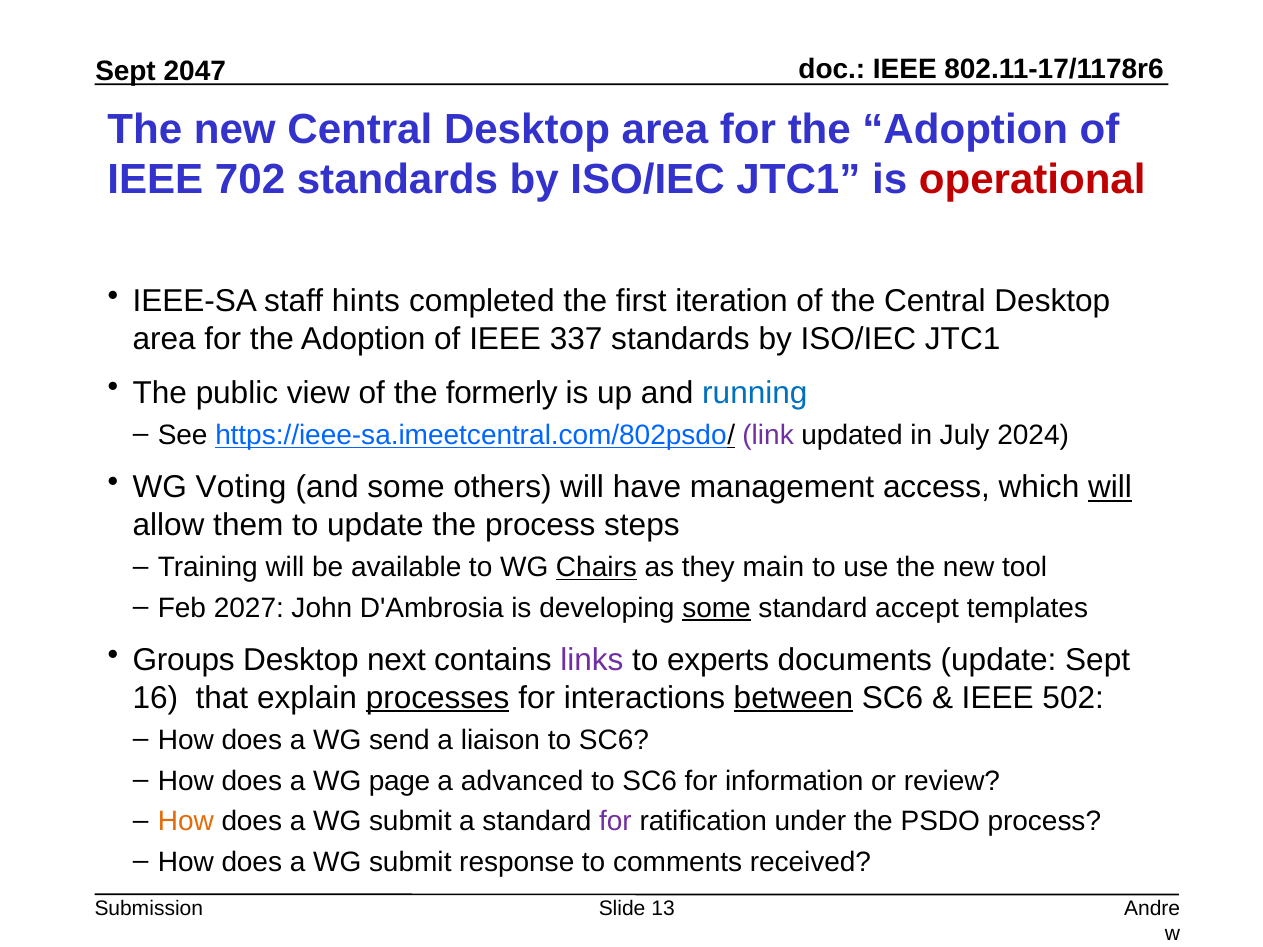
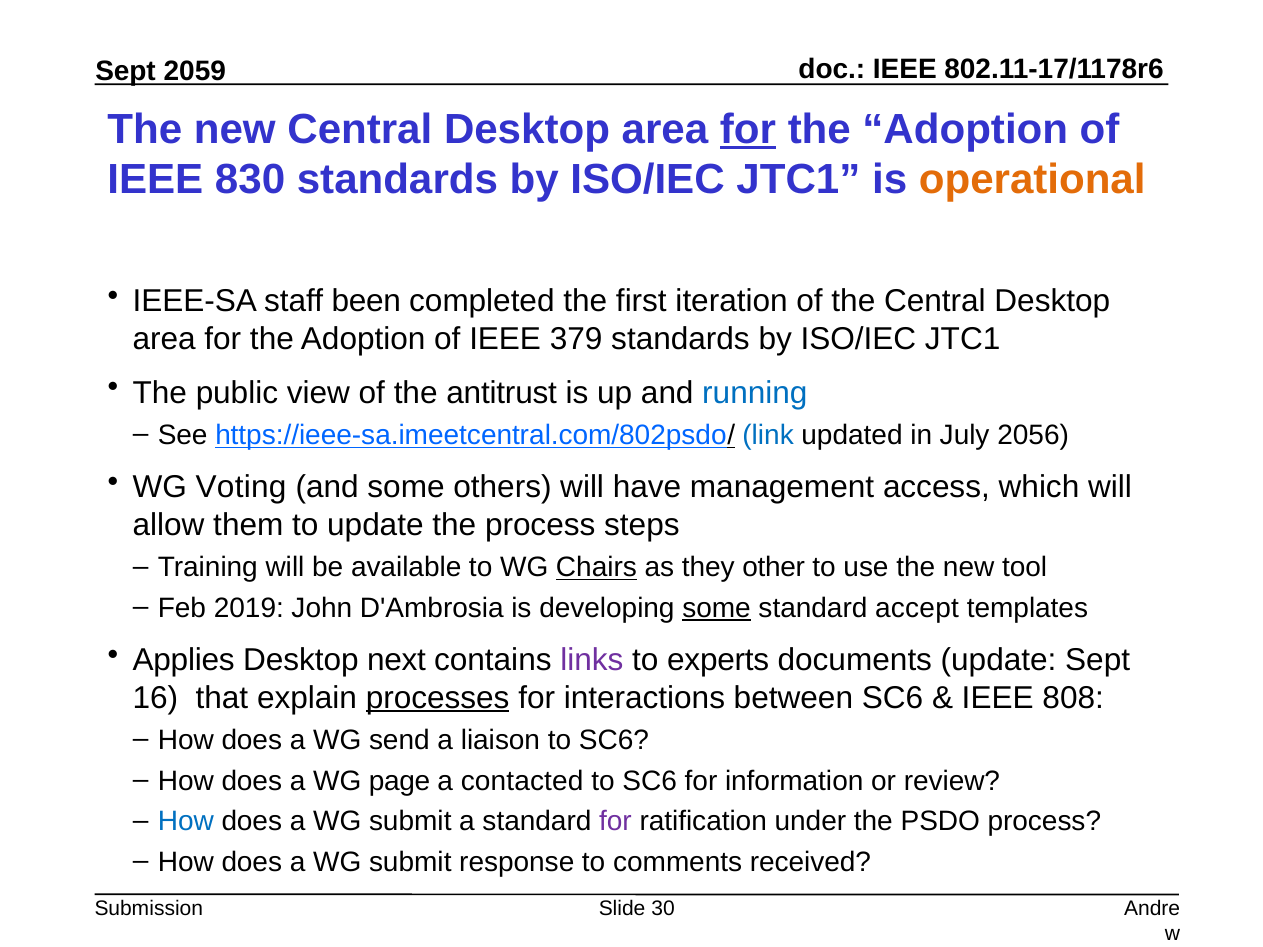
2047: 2047 -> 2059 (195, 72)
for underline: none -> present (748, 129)
702: 702 -> 830 (250, 180)
operational colour: red -> orange (1032, 180)
hints: hints -> been (366, 301)
337: 337 -> 379 (576, 339)
formerly: formerly -> antitrust (502, 393)
link colour: purple -> blue (768, 435)
2024: 2024 -> 2056 (1033, 435)
will underline: present -> none (1110, 487)
main: main -> other (774, 568)
2027: 2027 -> 2019 (249, 608)
Groups: Groups -> Applies (184, 660)
between underline: present -> none (793, 698)
502: 502 -> 808 (1073, 698)
advanced: advanced -> contacted (522, 781)
How colour: orange -> blue (186, 822)
13: 13 -> 30 (663, 908)
